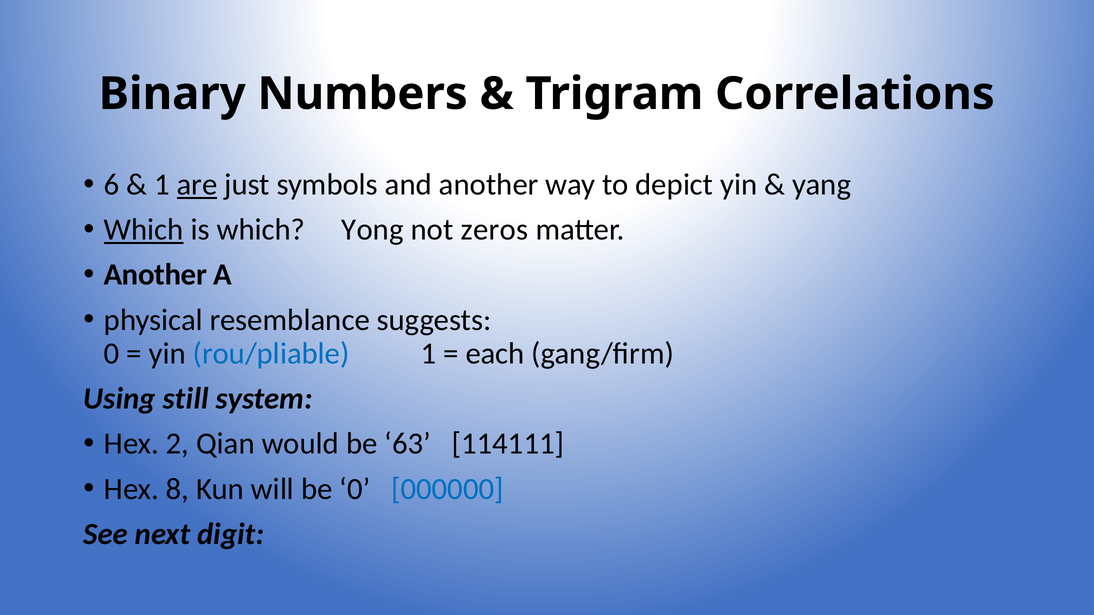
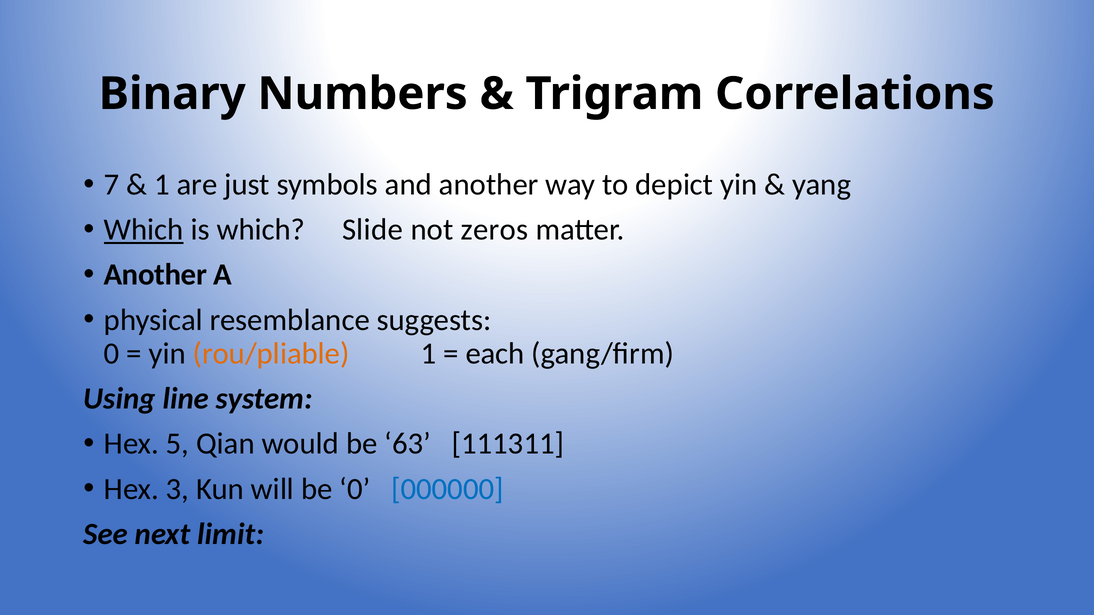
6: 6 -> 7 (112, 185)
are underline: present -> none (197, 185)
Yong: Yong -> Slide (372, 230)
rou/pliable colour: blue -> orange (271, 354)
still: still -> line (186, 399)
2: 2 -> 5 (178, 444)
114111: 114111 -> 111311 (508, 444)
8: 8 -> 3 (178, 489)
digit: digit -> limit (231, 534)
